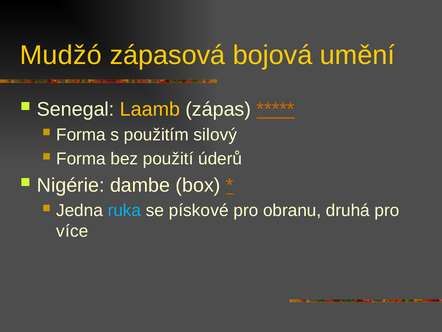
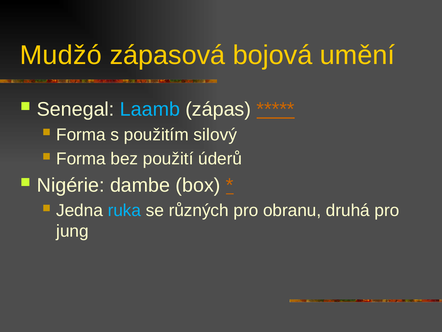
Laamb colour: yellow -> light blue (150, 109)
pískové: pískové -> různých (199, 210)
více: více -> jung (72, 231)
